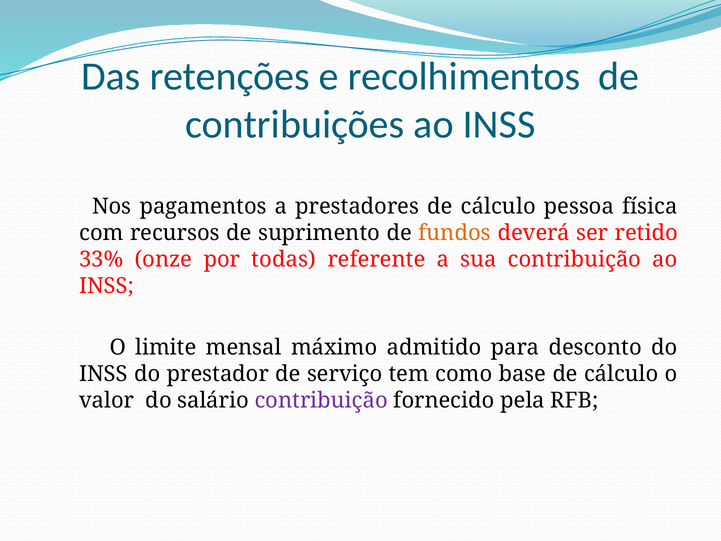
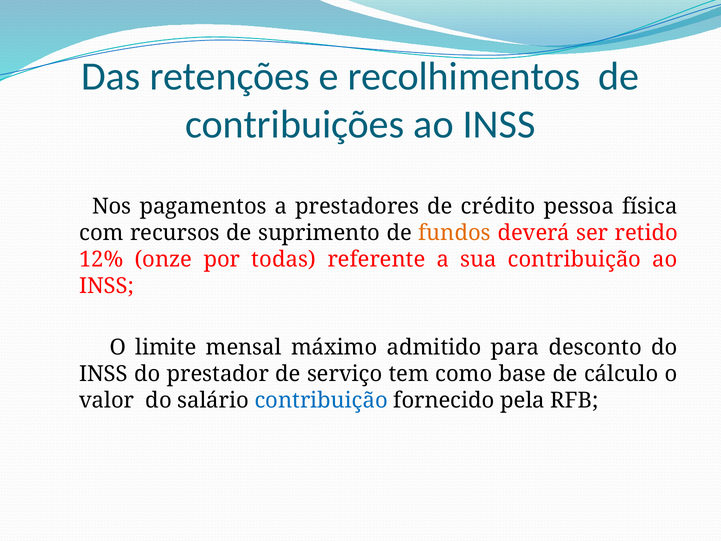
prestadores de cálculo: cálculo -> crédito (498, 207)
33%: 33% -> 12% (101, 259)
contribuição colour: purple -> blue (321, 400)
